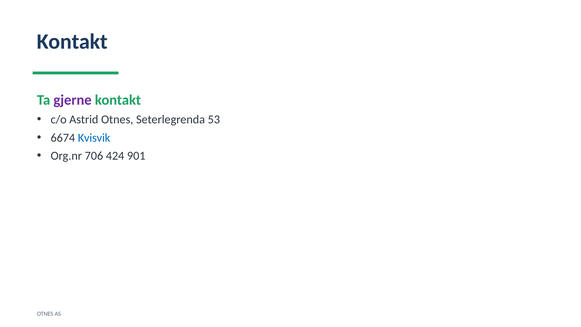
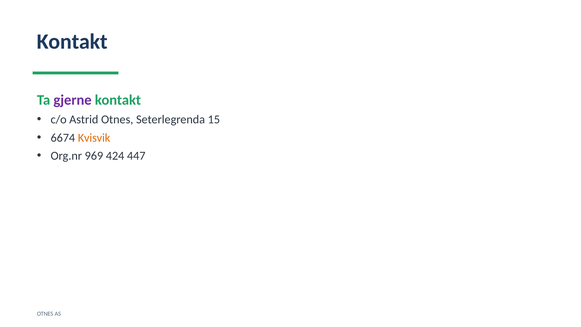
53: 53 -> 15 (214, 119)
Kvisvik colour: blue -> orange (94, 138)
706: 706 -> 969 (94, 156)
901: 901 -> 447 (136, 156)
